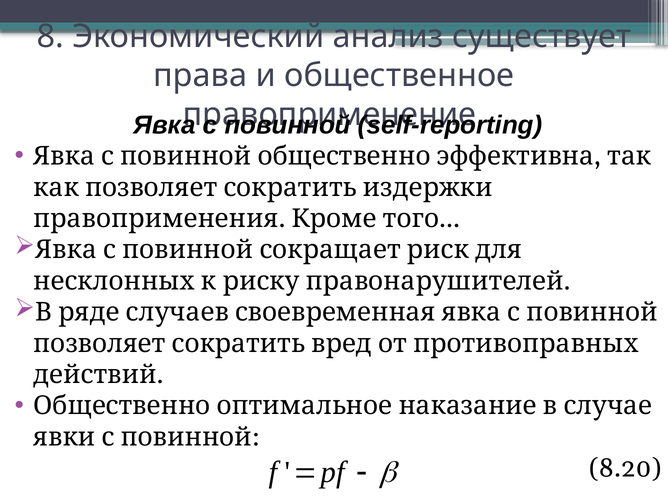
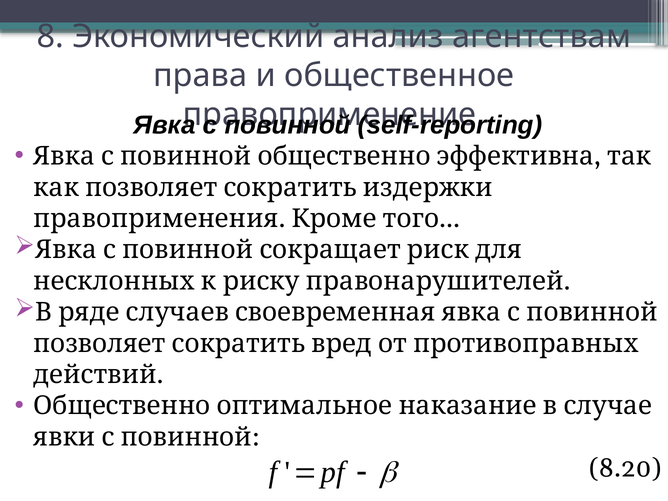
существует: существует -> агентствам (542, 36)
